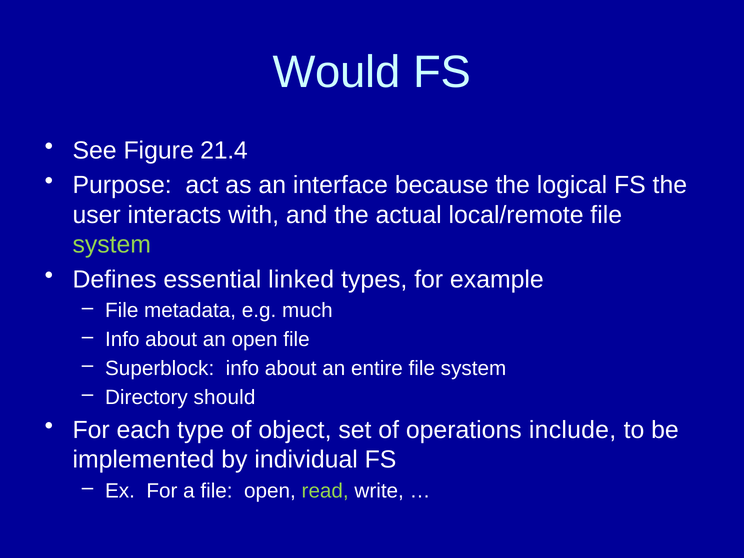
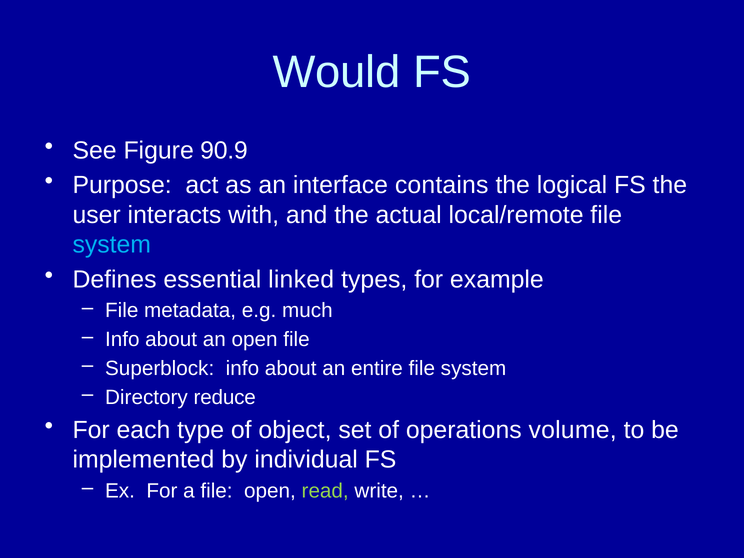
21.4: 21.4 -> 90.9 (224, 151)
because: because -> contains (442, 185)
system colour: light green -> light blue (112, 245)
should: should -> reduce (225, 397)
include: include -> volume (573, 430)
